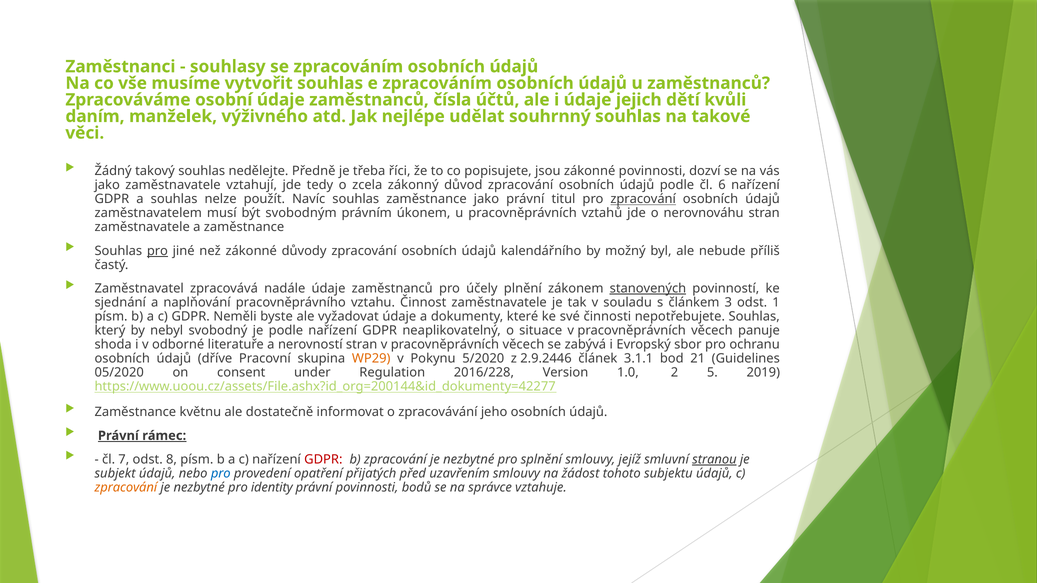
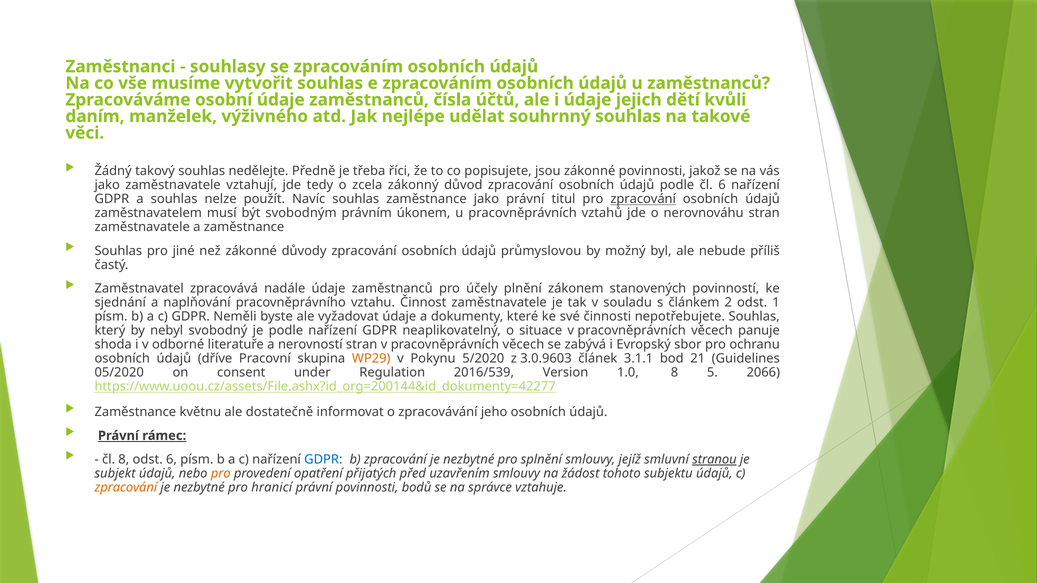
dozví: dozví -> jakož (705, 171)
pro underline: present -> none (157, 251)
kalendářního: kalendářního -> průmyslovou (541, 251)
stanovených underline: present -> none (648, 289)
3: 3 -> 2 (728, 303)
2.9.2446: 2.9.2446 -> 3.0.9603 (546, 359)
2016/228: 2016/228 -> 2016/539 (484, 373)
1.0 2: 2 -> 8 (675, 373)
2019: 2019 -> 2066 (763, 373)
čl 7: 7 -> 8 (124, 460)
odst 8: 8 -> 6 (172, 460)
GDPR colour: red -> blue (323, 460)
pro colour: blue -> orange (221, 474)
identity: identity -> hranicí (272, 488)
